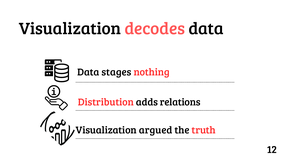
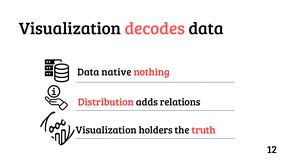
stages: stages -> native (116, 72)
argued: argued -> holders (156, 131)
